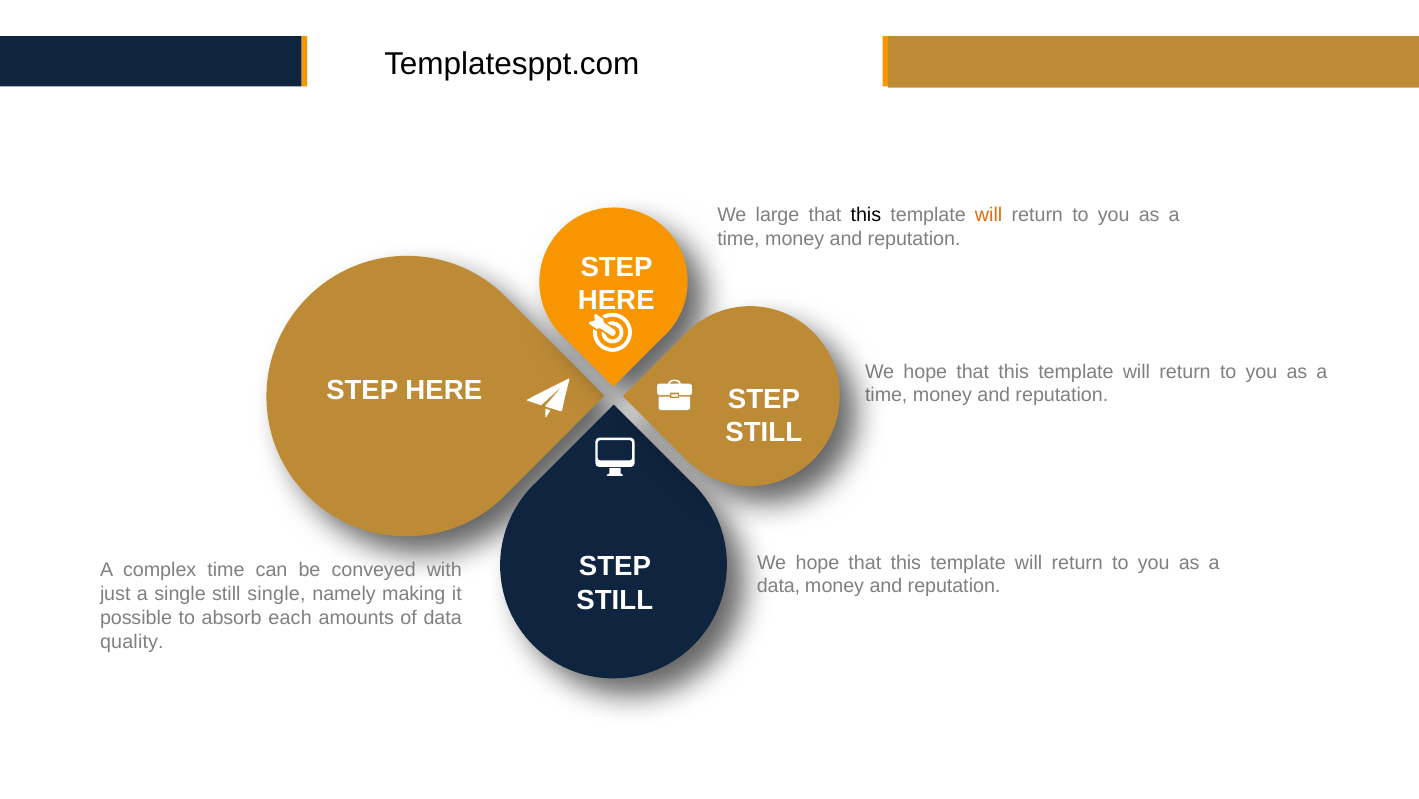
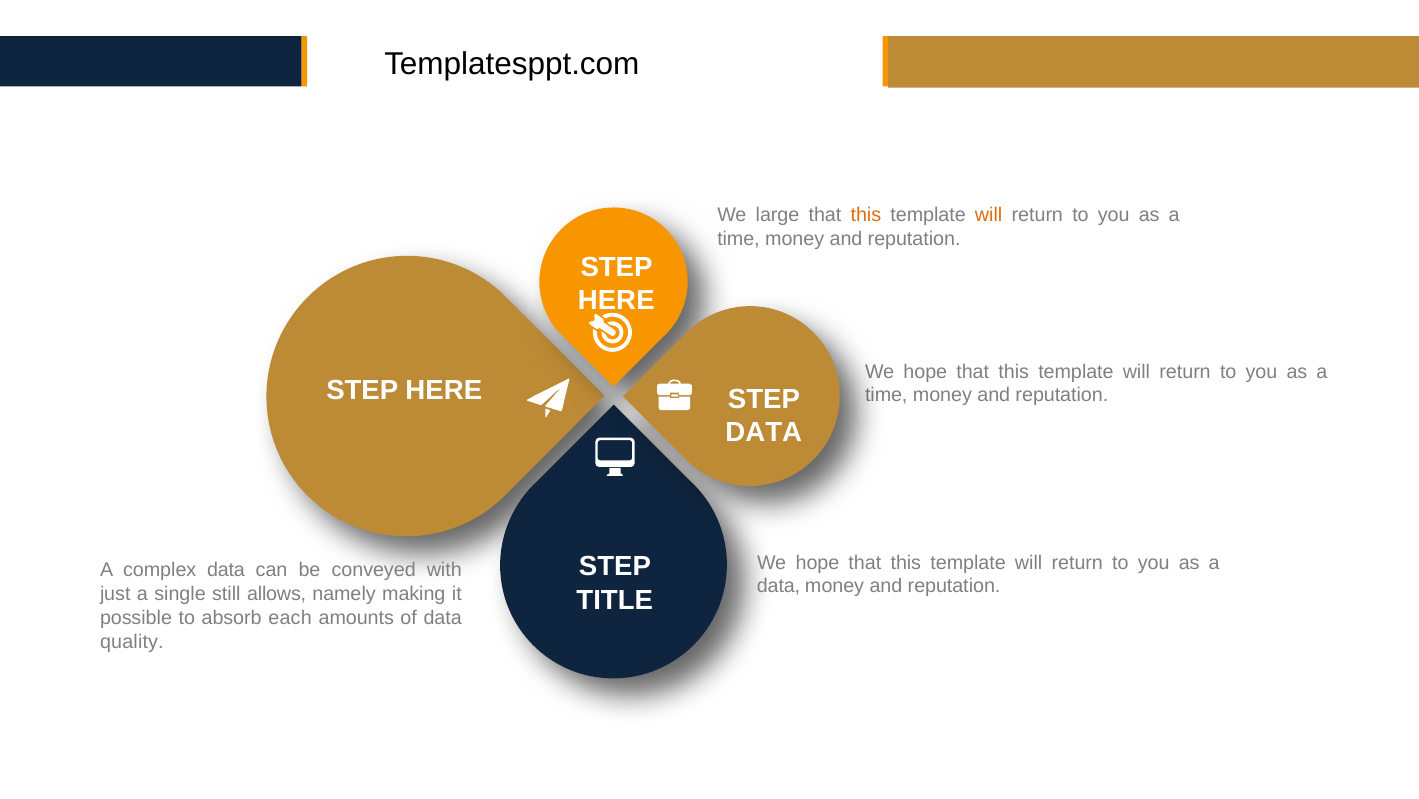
this colour: black -> orange (866, 215)
STILL: STILL -> DATA (764, 432)
complex time: time -> data (226, 570)
still single: single -> allows (277, 594)
STILL: STILL -> TITLE (615, 600)
